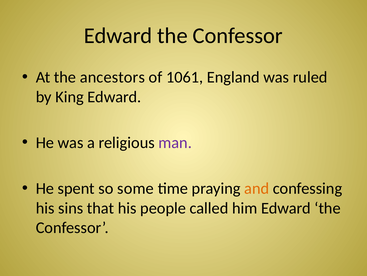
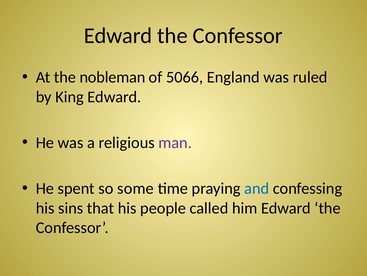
ancestors: ancestors -> nobleman (112, 77)
1061: 1061 -> 5066 (185, 77)
and colour: orange -> blue (257, 188)
